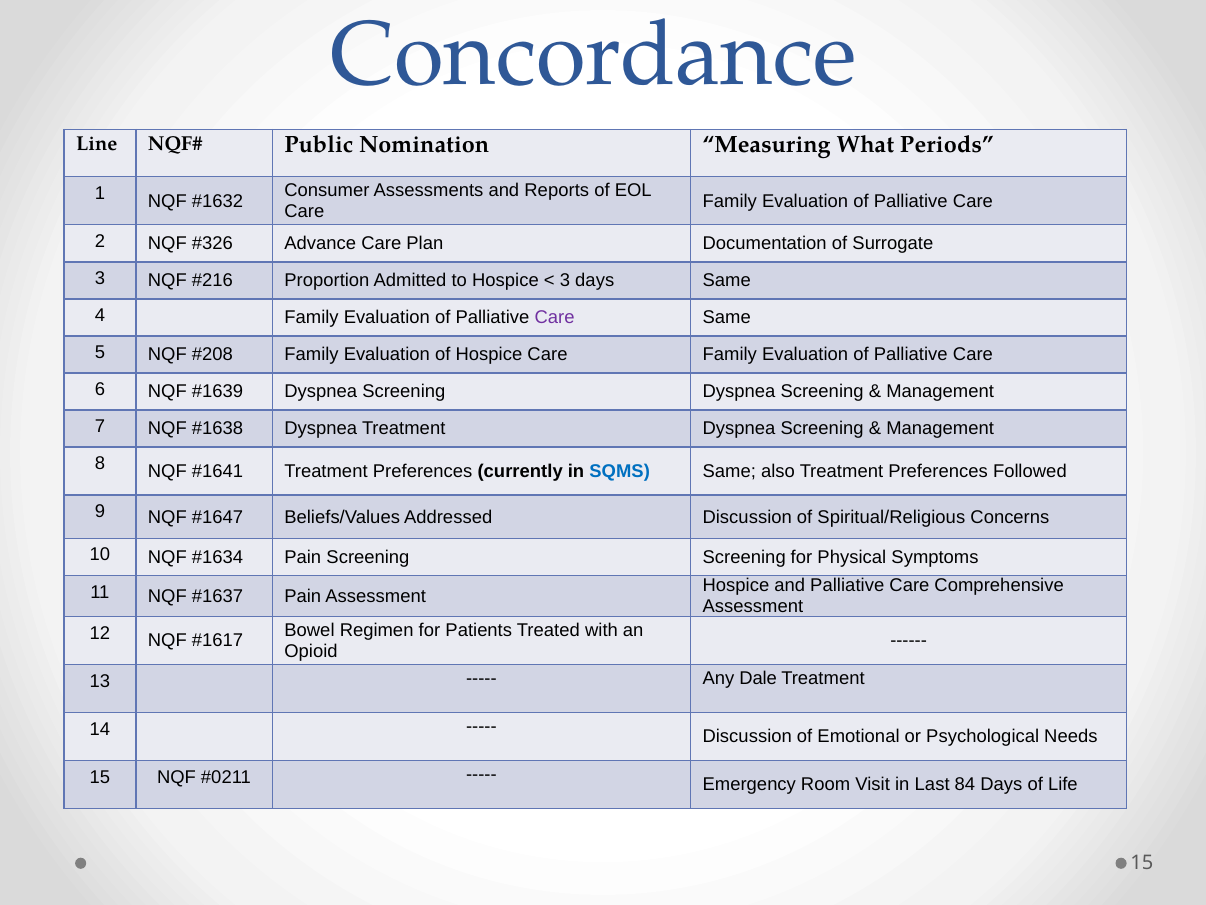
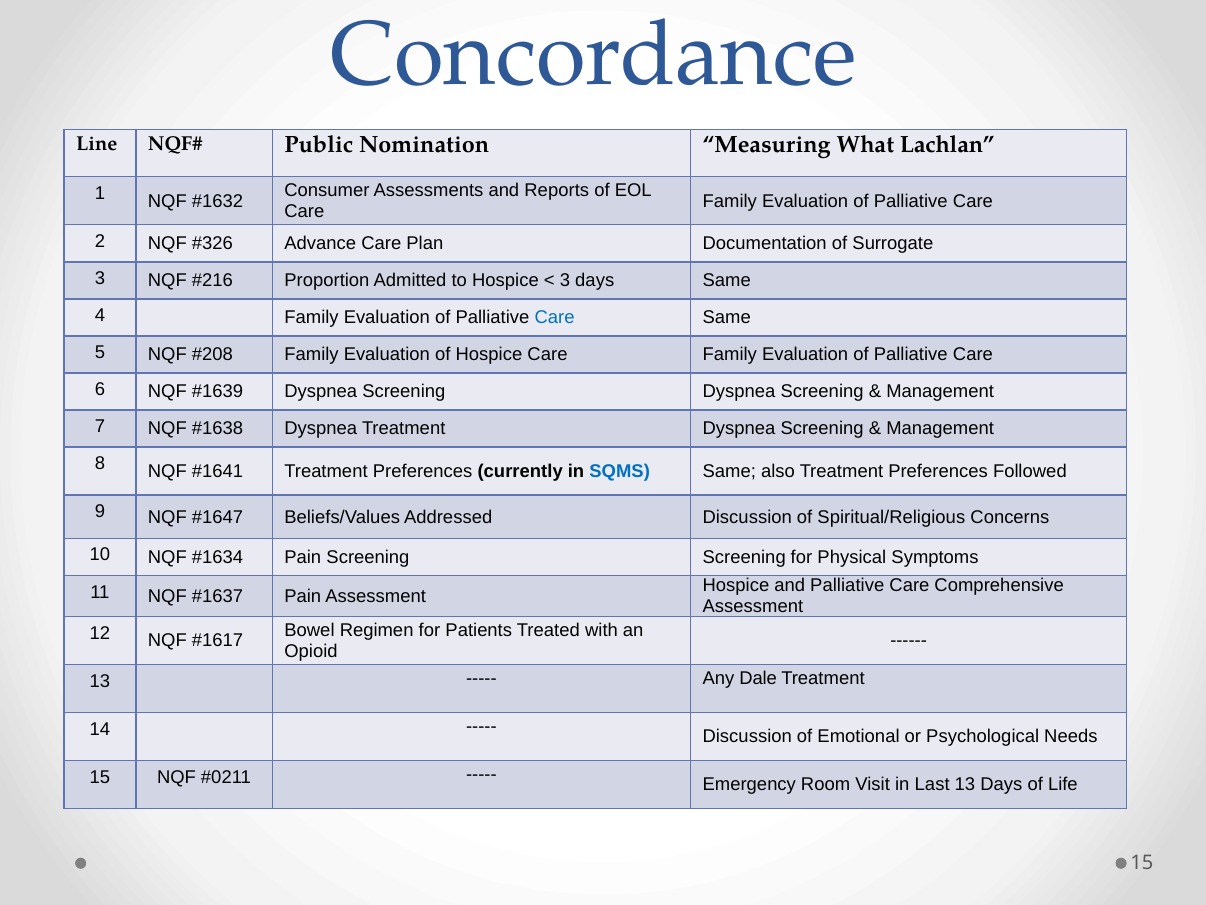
Periods: Periods -> Lachlan (947, 145)
Care colour: purple -> blue (555, 318)
Last 84: 84 -> 13 (965, 784)
